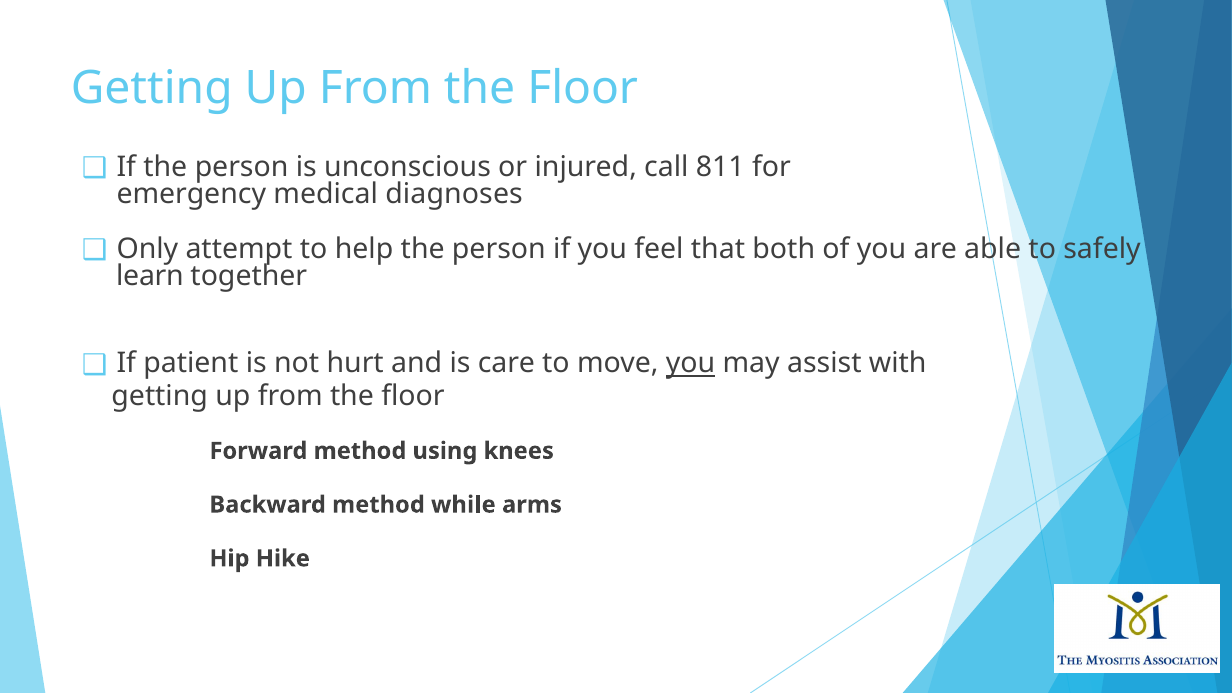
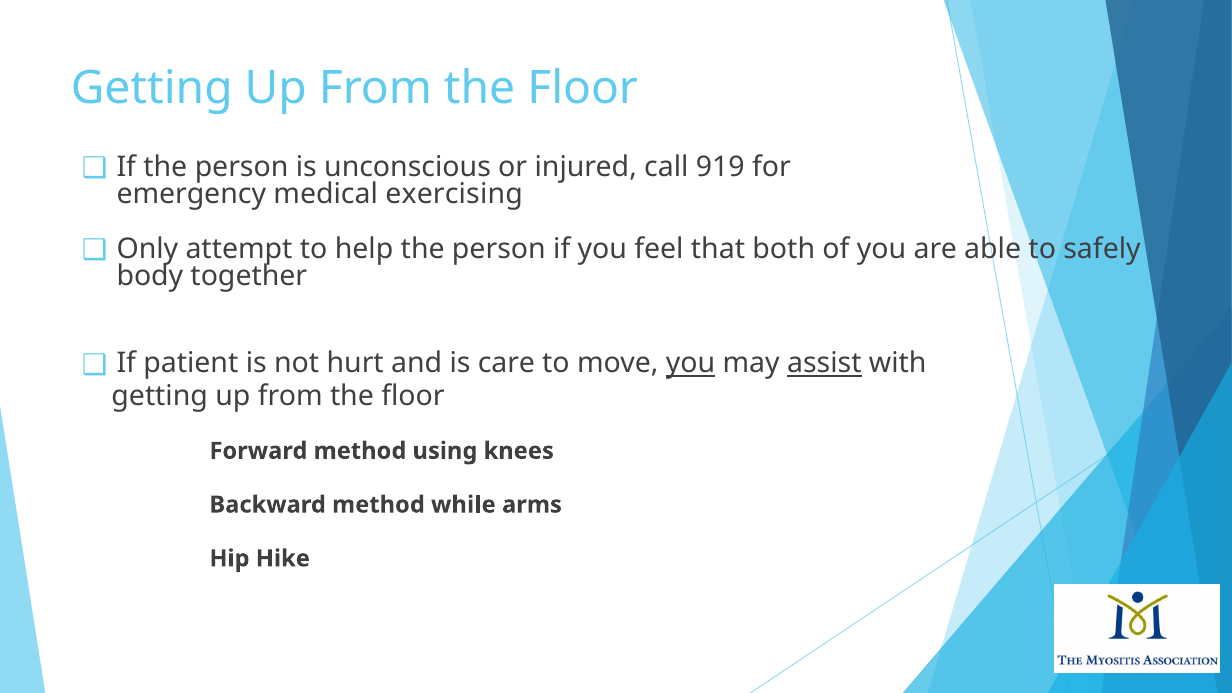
811: 811 -> 919 (720, 167)
diagnoses: diagnoses -> exercising (454, 194)
learn: learn -> body (150, 276)
assist underline: none -> present (824, 363)
